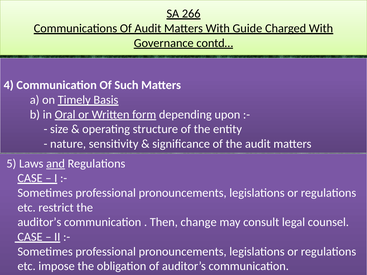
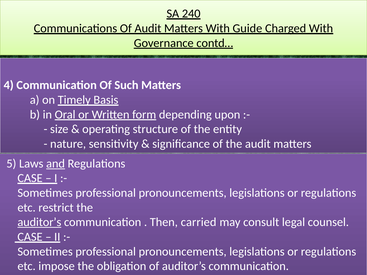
266: 266 -> 240 (191, 14)
auditor’s underline: none -> present (39, 222)
change: change -> carried (199, 222)
